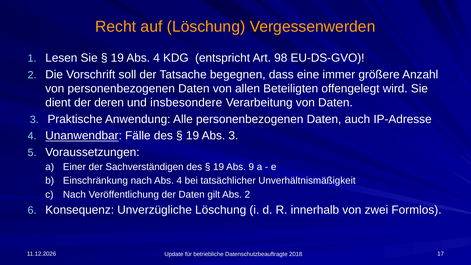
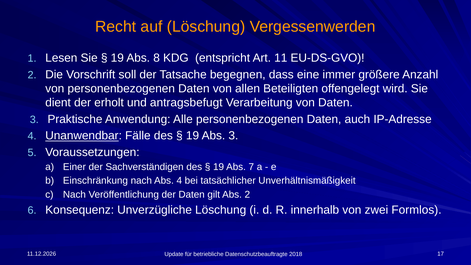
19 Abs 4: 4 -> 8 (157, 58)
98: 98 -> 11 (281, 58)
deren: deren -> erholt (109, 103)
insbesondere: insbesondere -> antragsbefugt (186, 103)
9: 9 -> 7 (251, 167)
